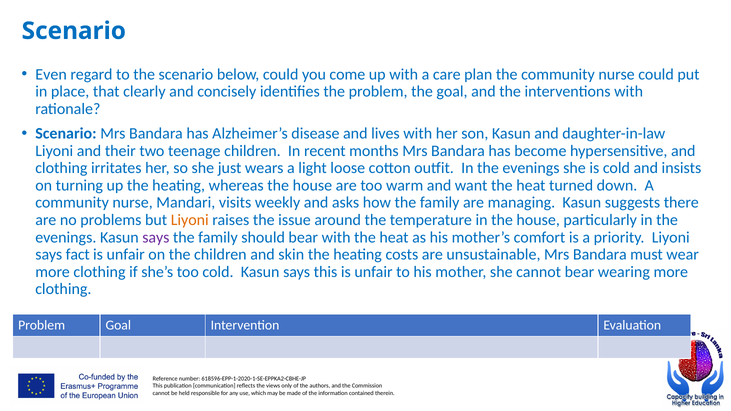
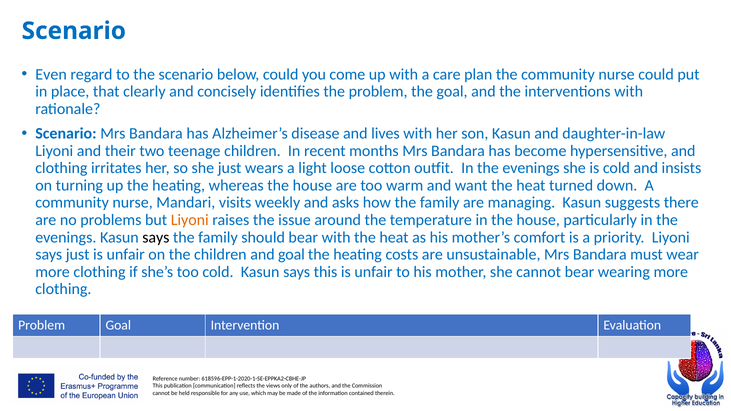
says colour: purple -> black (156, 237)
says fact: fact -> just (78, 255)
and skin: skin -> goal (291, 255)
